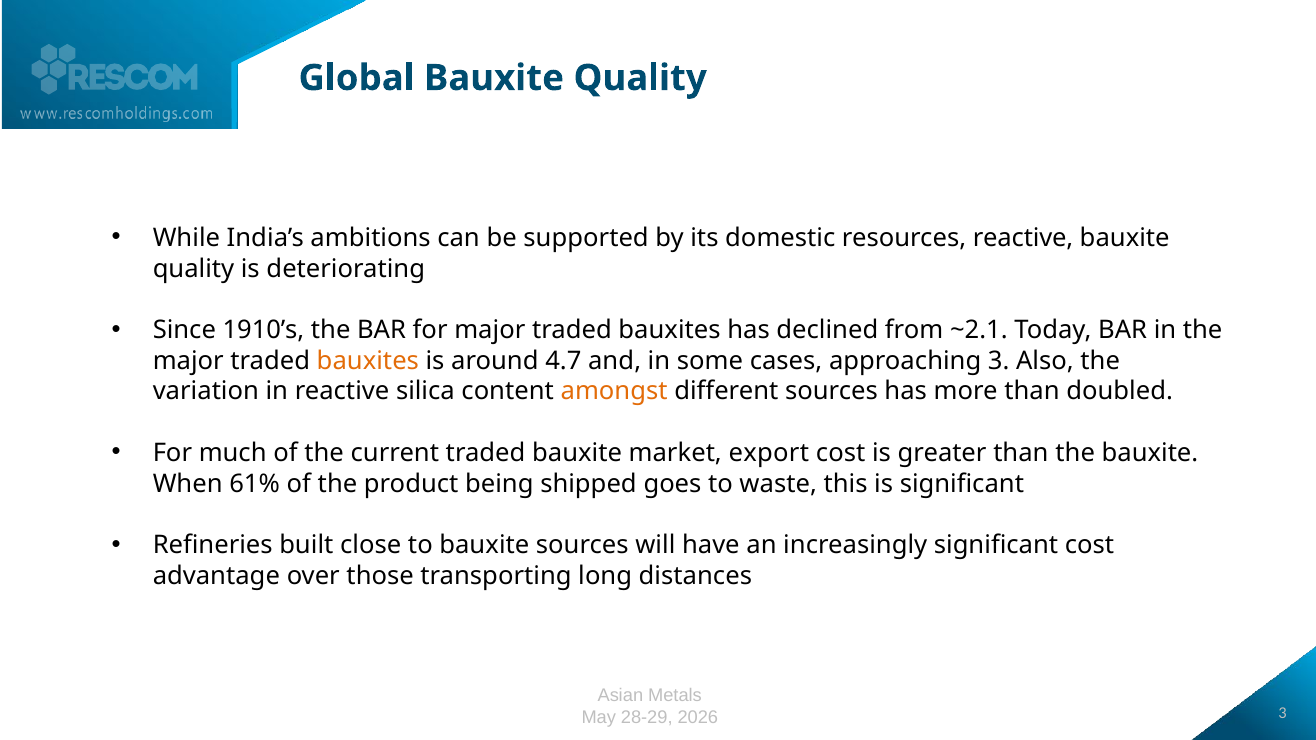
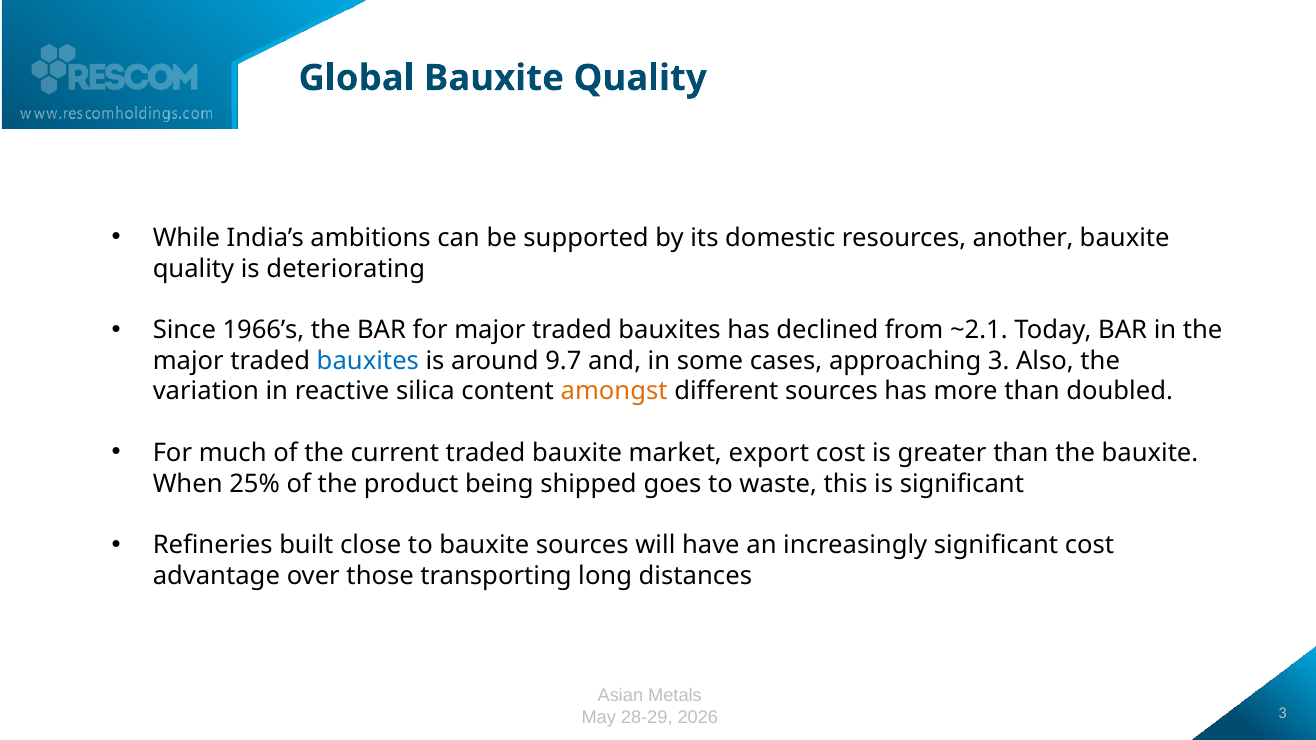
resources reactive: reactive -> another (1023, 238)
1910’s: 1910’s -> 1966’s (263, 330)
bauxites colour: orange -> blue (368, 361)
4.7: 4.7 -> 9.7 (563, 361)
61%: 61% -> 25% (255, 484)
